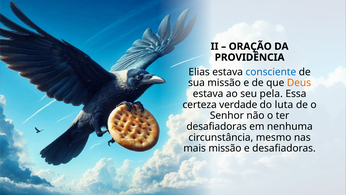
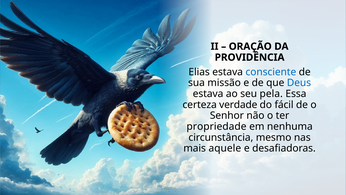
Deus colour: orange -> blue (299, 83)
luta: luta -> fácil (284, 104)
desafiadoras: desafiadoras -> propriedade (217, 126)
mais missão: missão -> aquele (225, 148)
